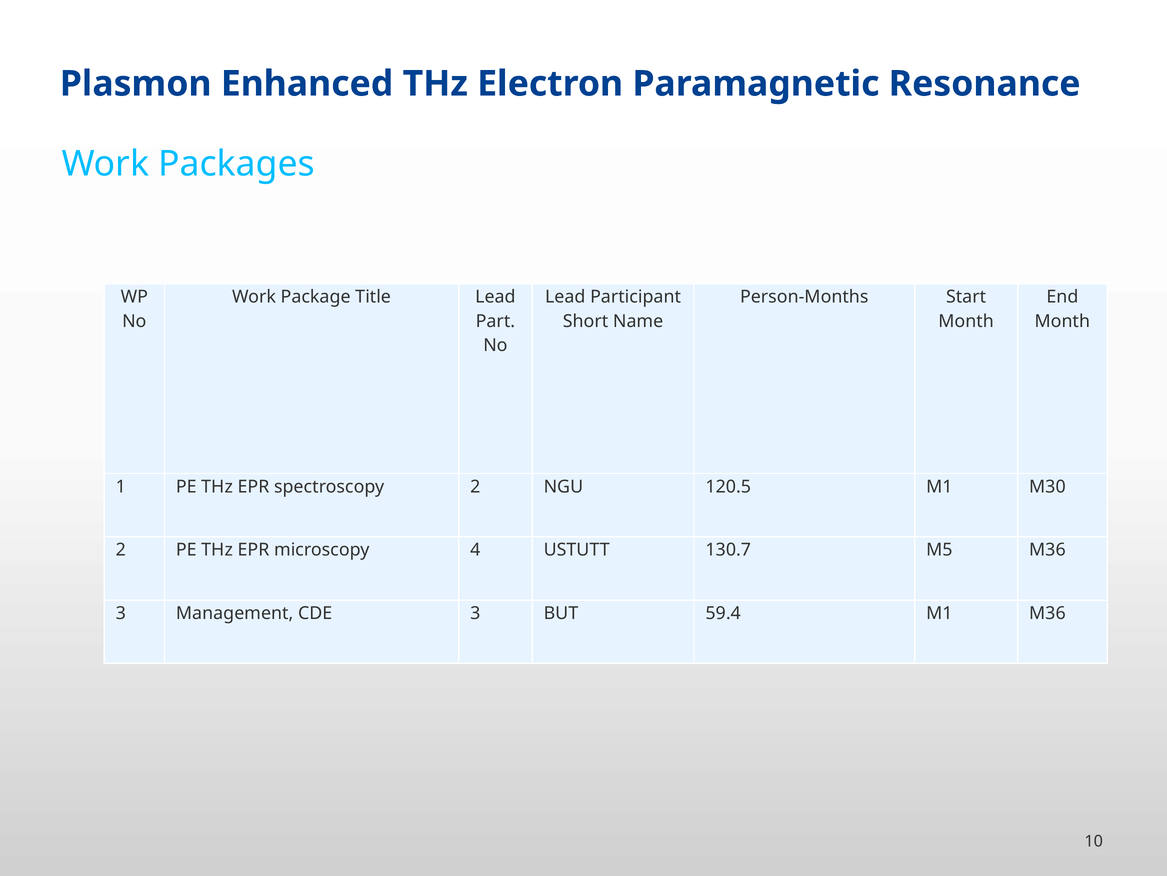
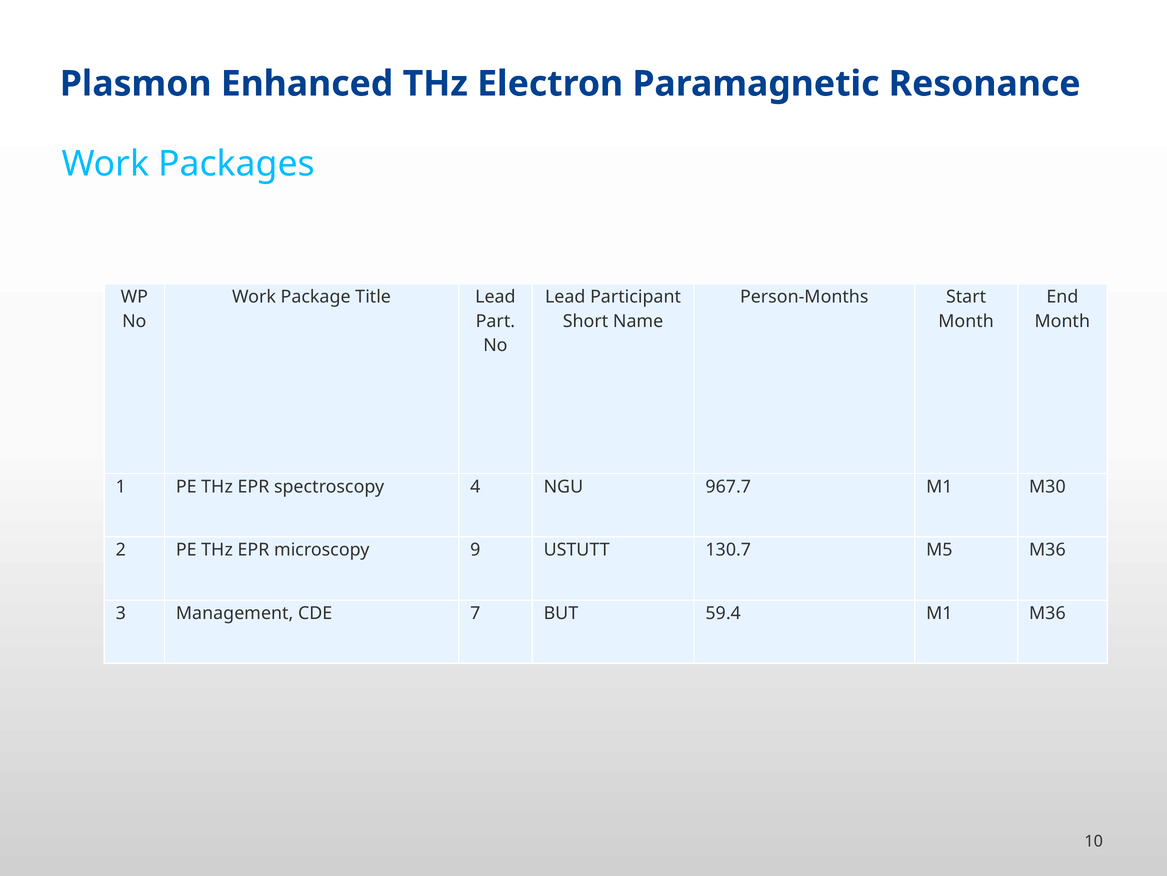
spectroscopy 2: 2 -> 4 (475, 486)
120.5: 120.5 -> 967.7 (728, 486)
4: 4 -> 9 (475, 550)
CDE 3: 3 -> 7 (475, 613)
